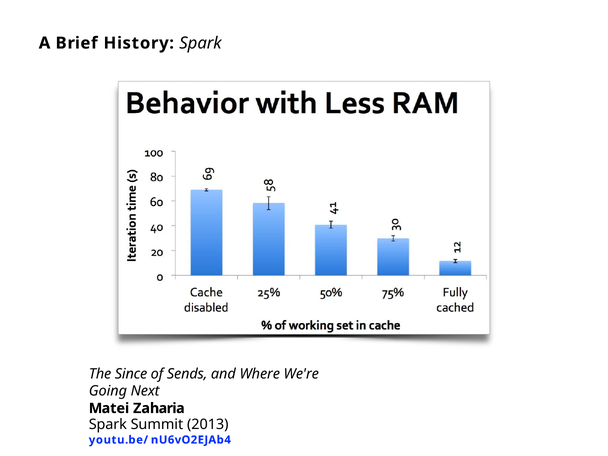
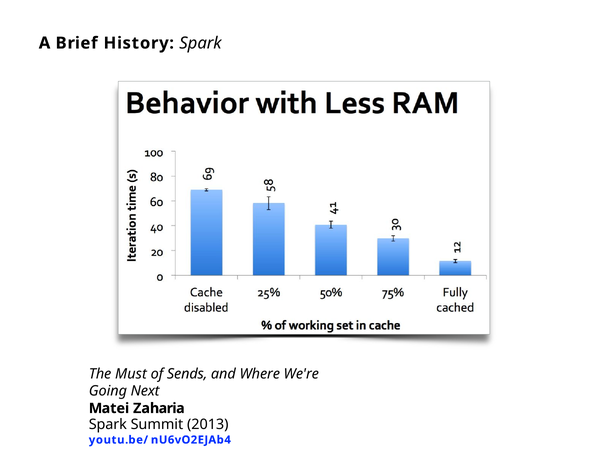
Since: Since -> Must (131, 374)
